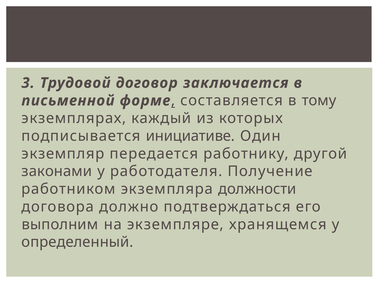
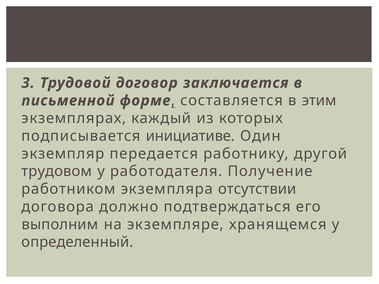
тому: тому -> этим (319, 101)
законами: законами -> трудовом (57, 172)
должности: должности -> отсутствии (257, 189)
